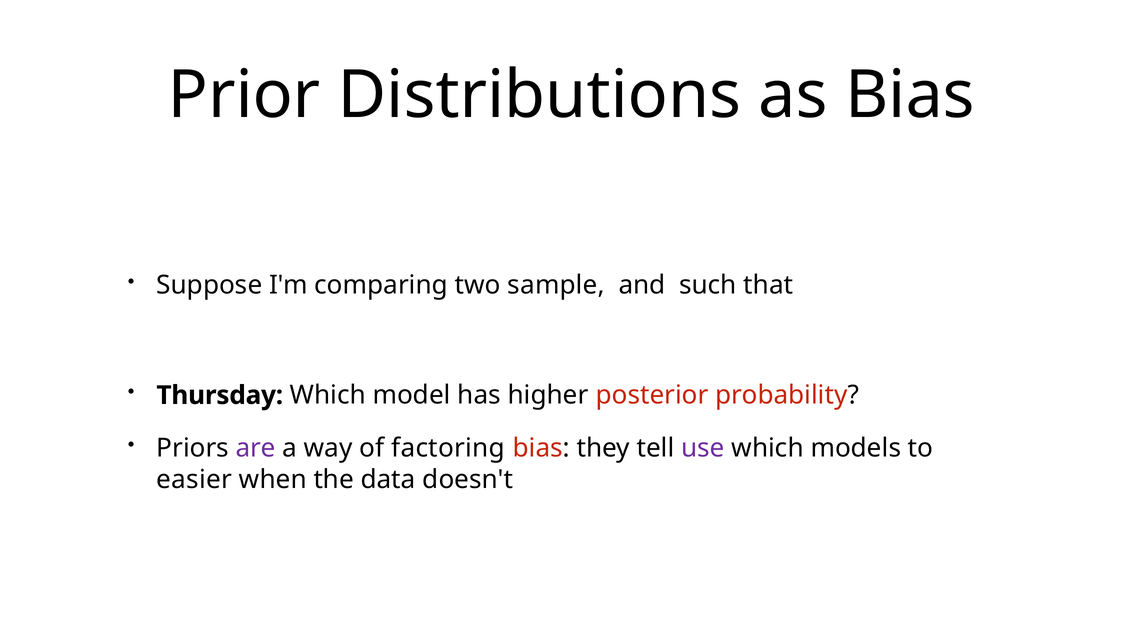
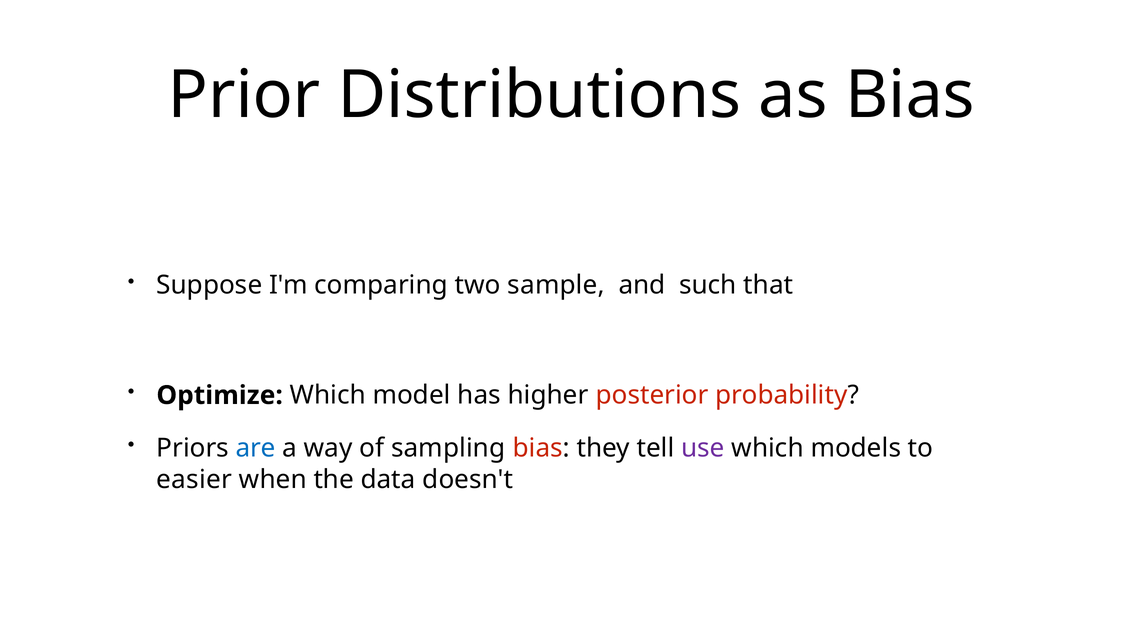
Thursday: Thursday -> Optimize (220, 395)
are colour: purple -> blue (256, 448)
factoring: factoring -> sampling (448, 448)
